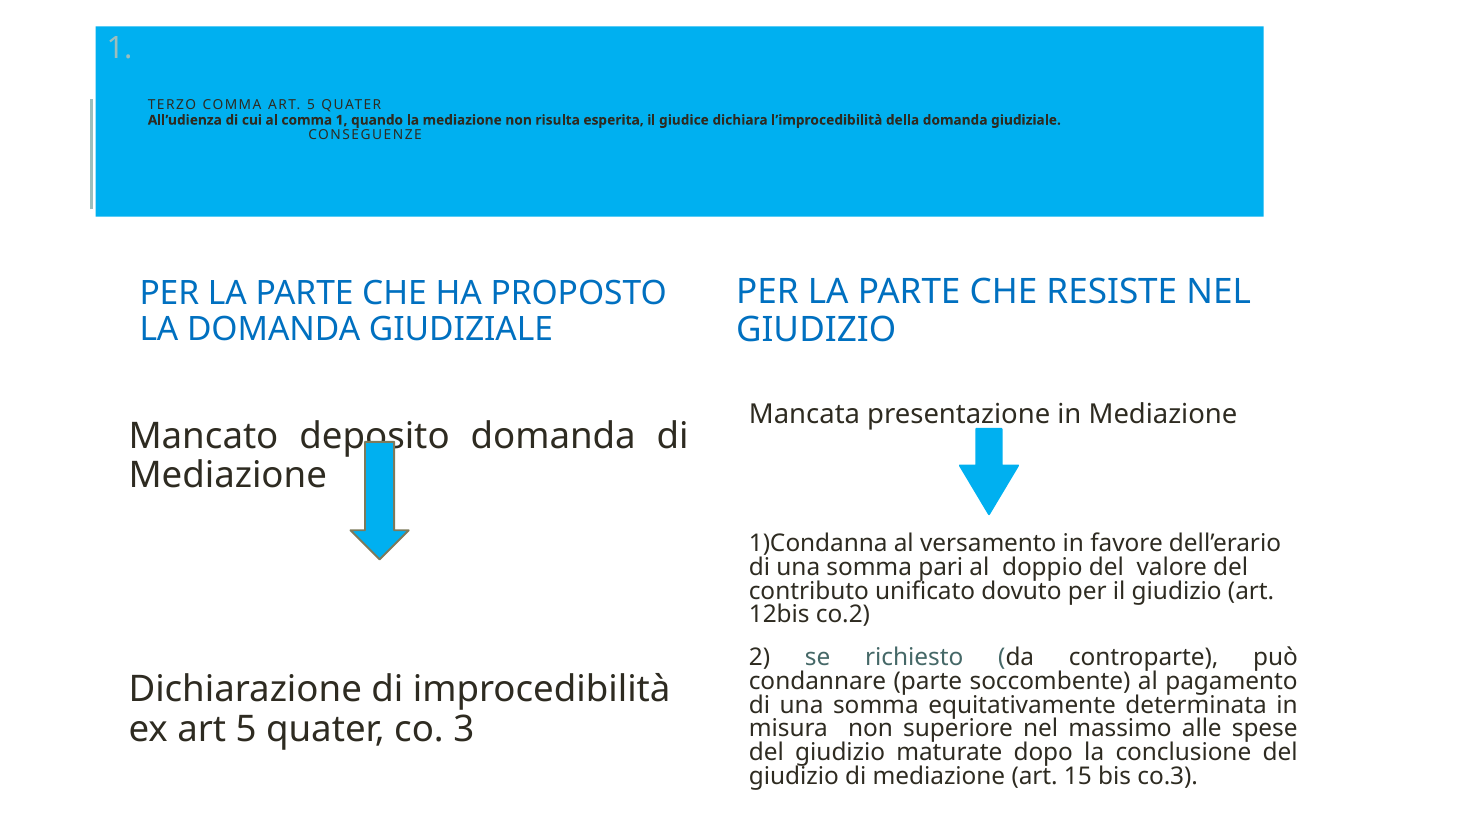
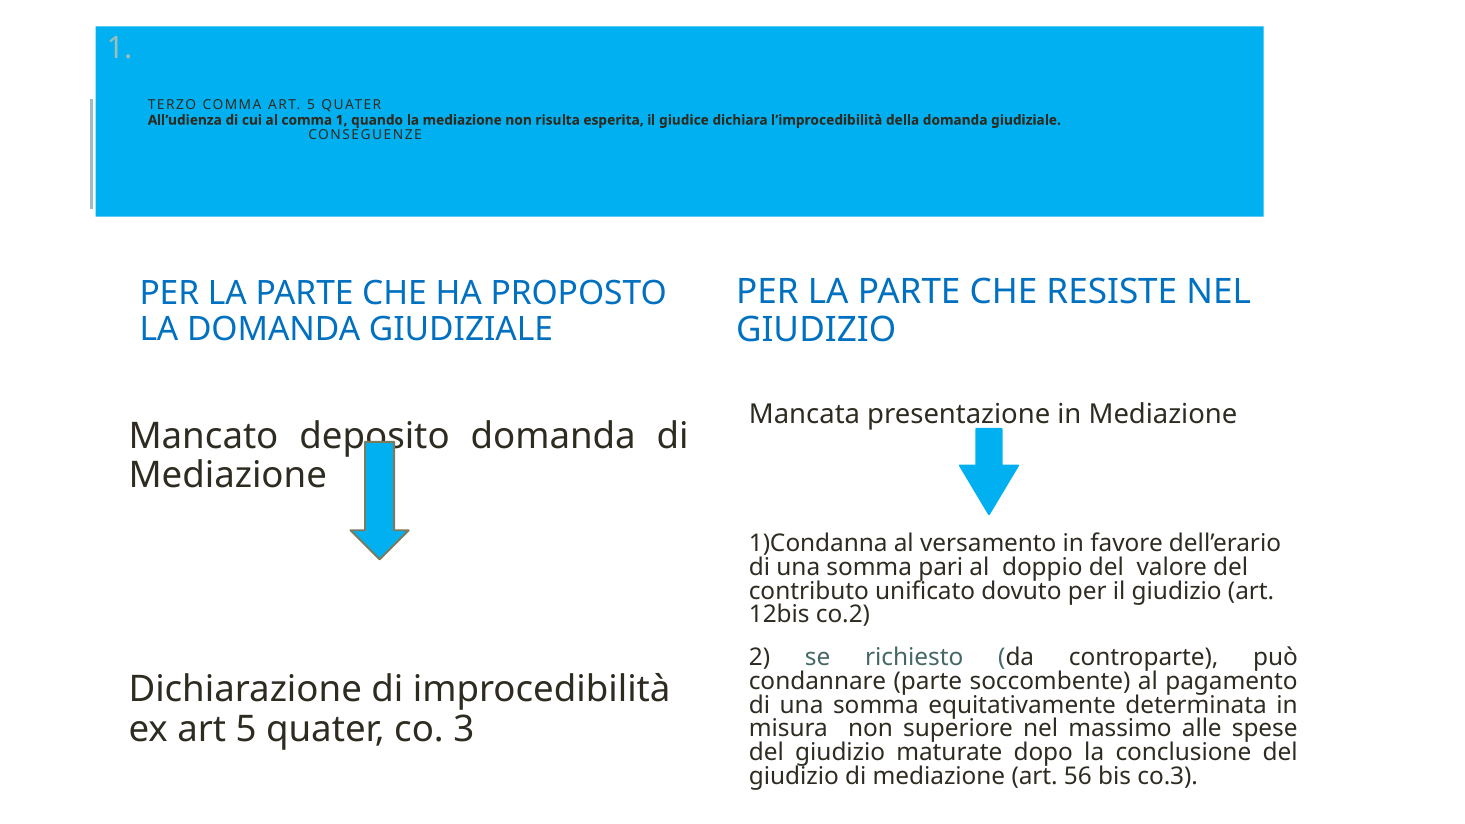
15: 15 -> 56 (1078, 776)
